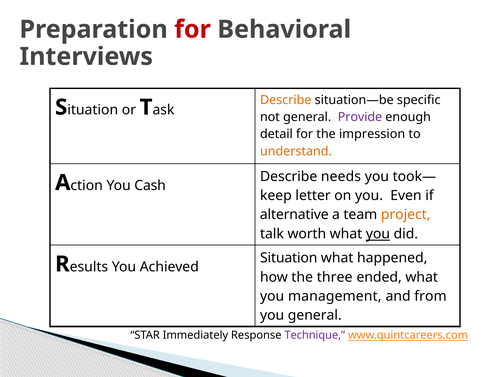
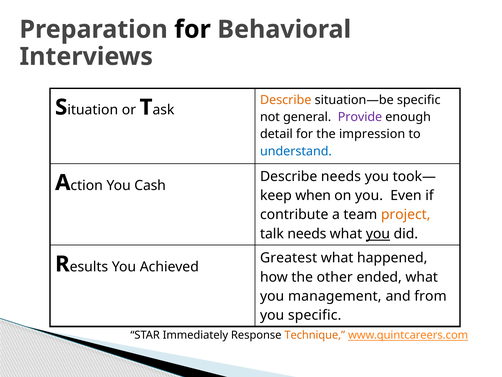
for colour: red -> black (193, 29)
understand colour: orange -> blue (296, 151)
letter: letter -> when (313, 195)
alternative: alternative -> contribute (294, 214)
talk worth: worth -> needs (307, 234)
Situation: Situation -> Greatest (289, 258)
three: three -> other (335, 277)
you general: general -> specific (315, 315)
Technique colour: purple -> orange (315, 335)
